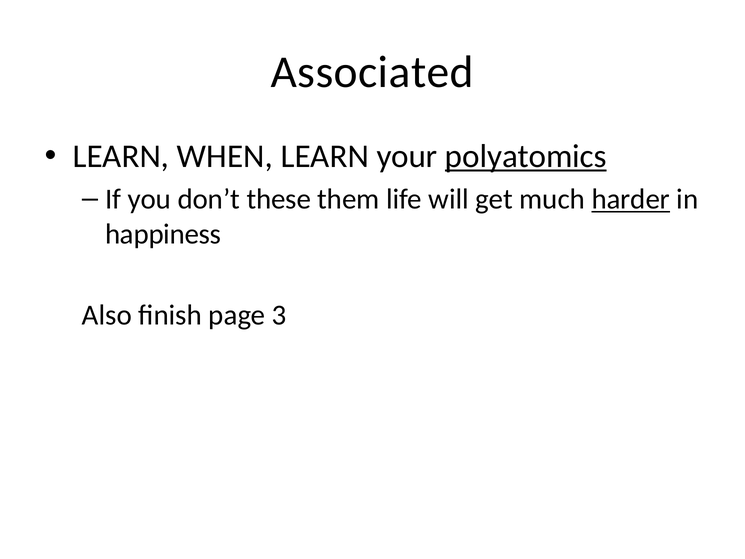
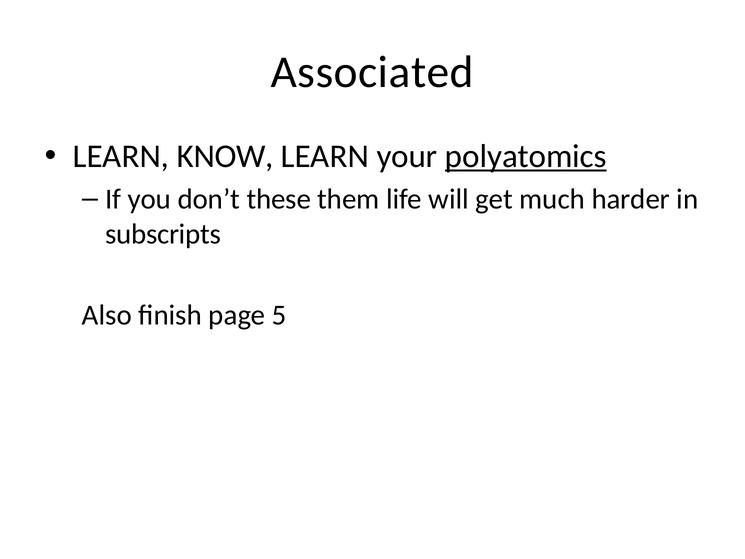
WHEN: WHEN -> KNOW (225, 156)
harder underline: present -> none (631, 199)
happiness: happiness -> subscripts (163, 234)
3: 3 -> 5 (279, 315)
